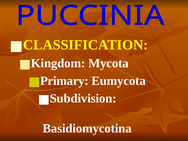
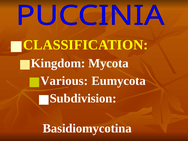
Primary: Primary -> Various (64, 81)
